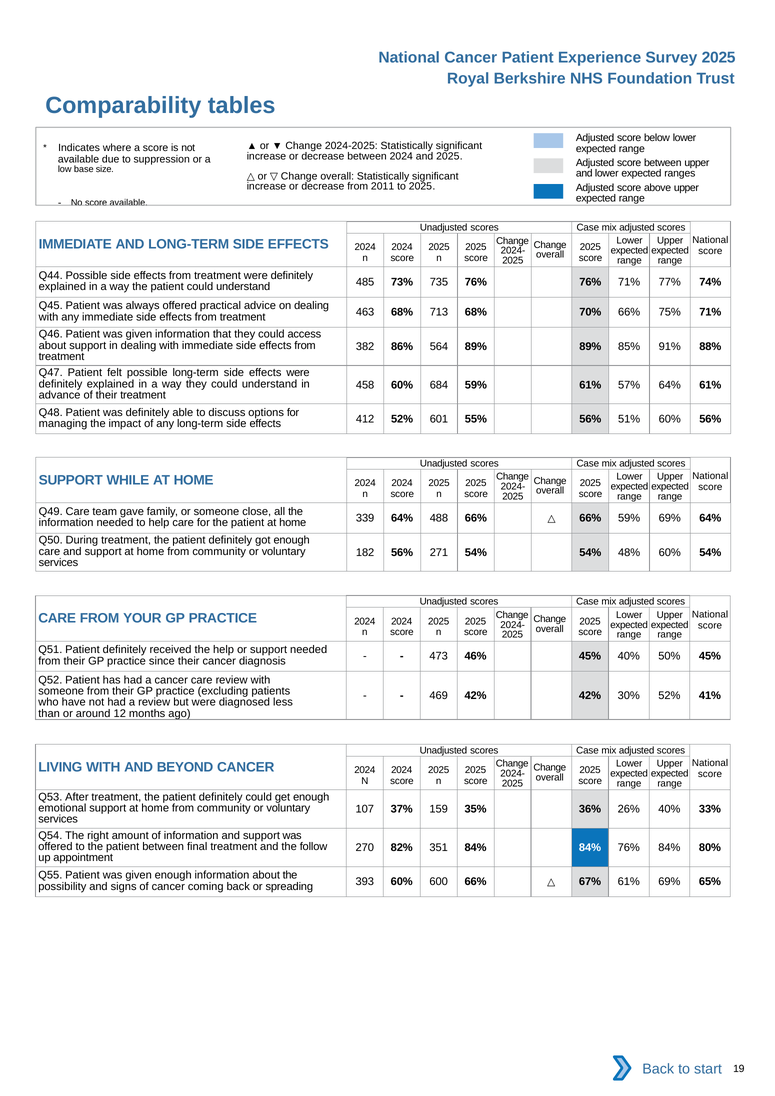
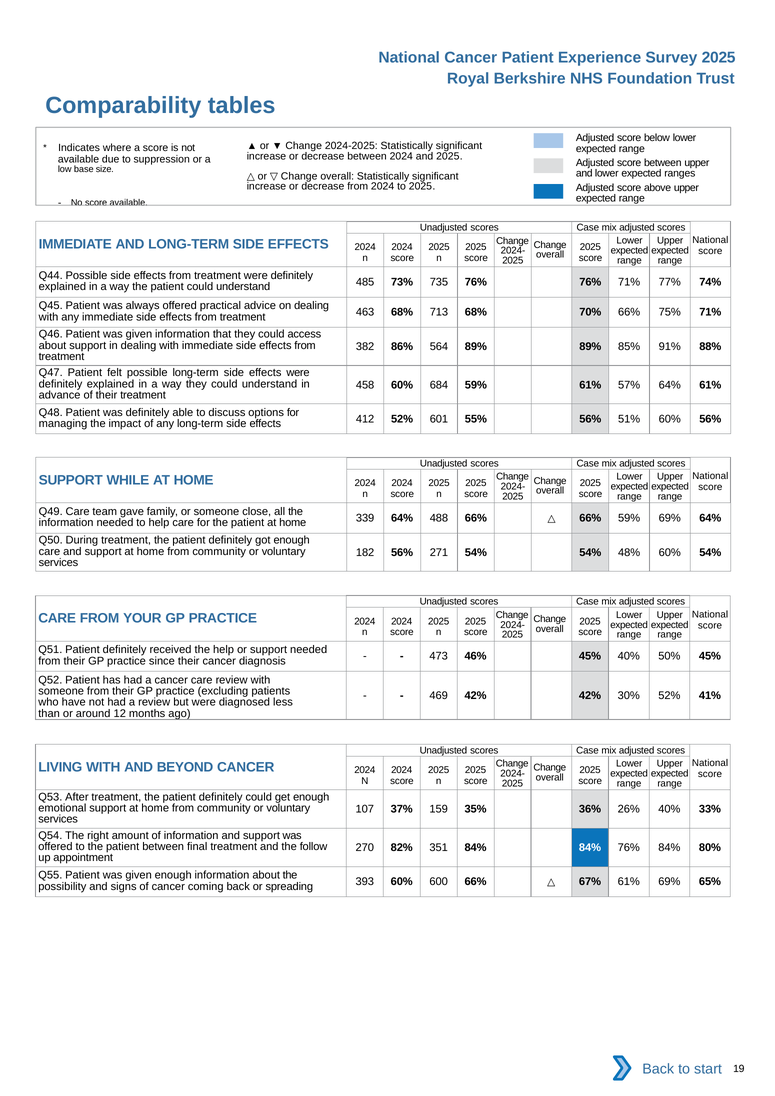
from 2011: 2011 -> 2024 (383, 187)
